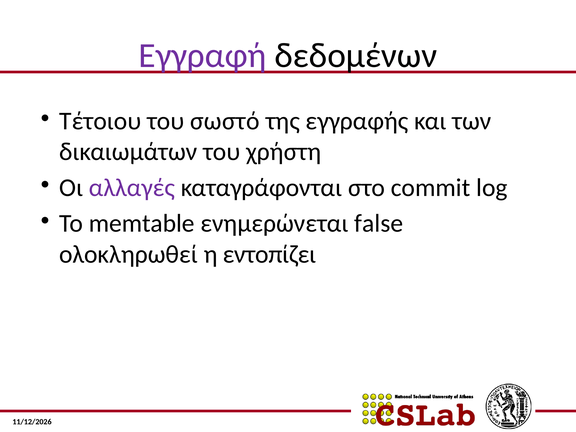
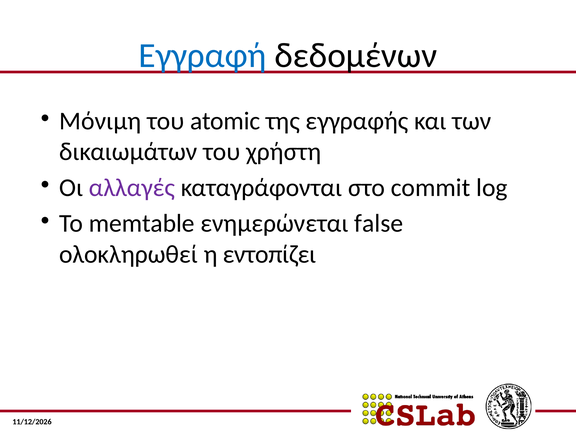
Εγγραφή colour: purple -> blue (203, 55)
Τέτοιου: Τέτοιου -> Μόνιμη (100, 121)
σωστό: σωστό -> atomic (225, 121)
